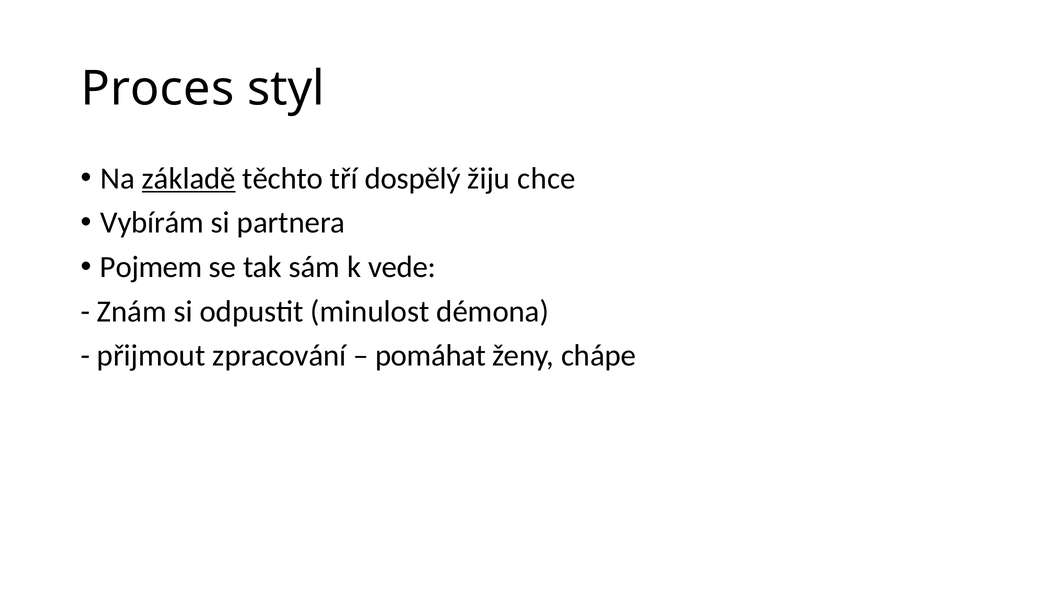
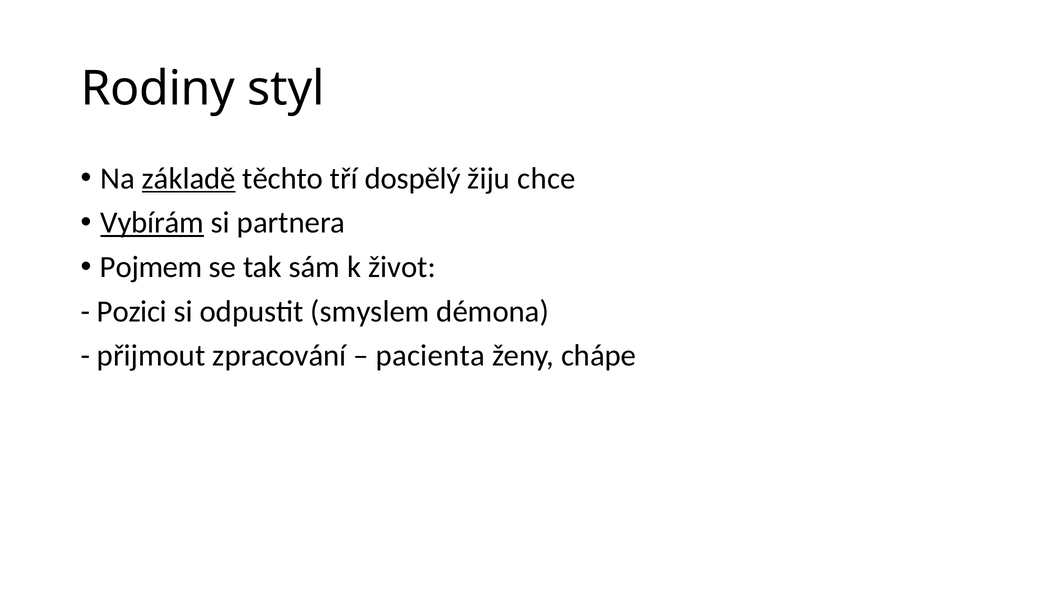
Proces: Proces -> Rodiny (158, 89)
Vybírám underline: none -> present (152, 223)
vede: vede -> život (402, 267)
Znám: Znám -> Pozici (132, 312)
minulost: minulost -> smyslem (370, 312)
pomáhat: pomáhat -> pacienta (430, 356)
